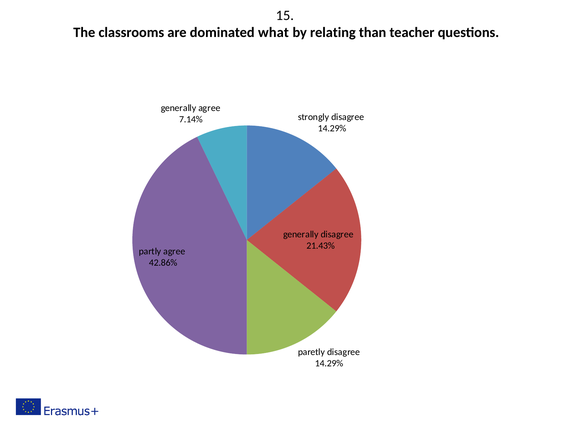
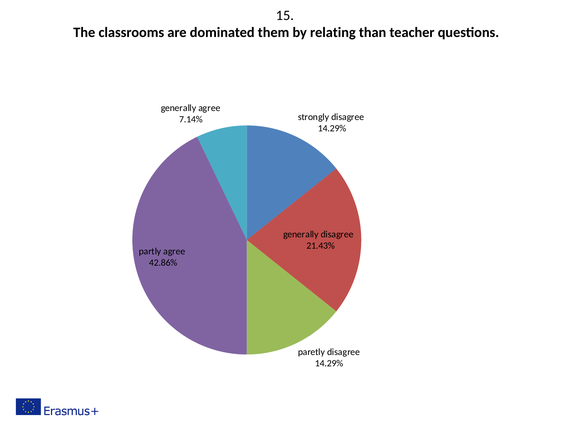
what: what -> them (274, 32)
